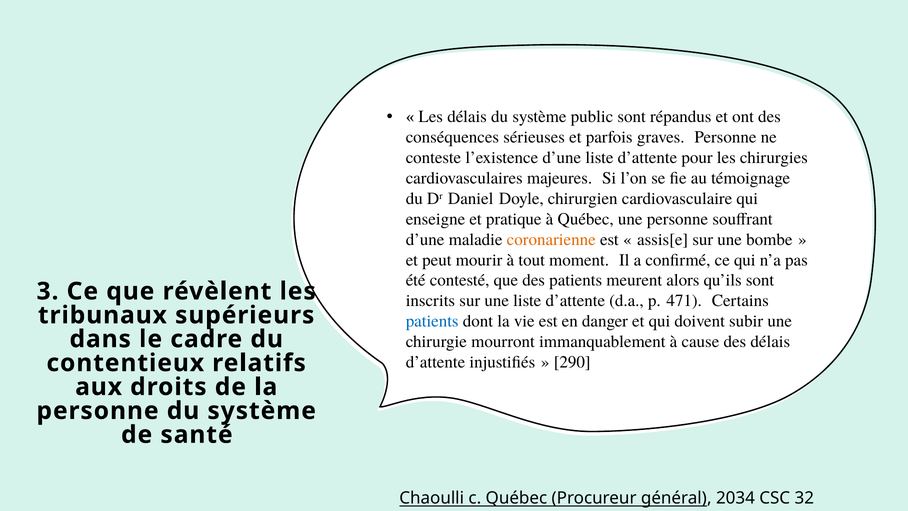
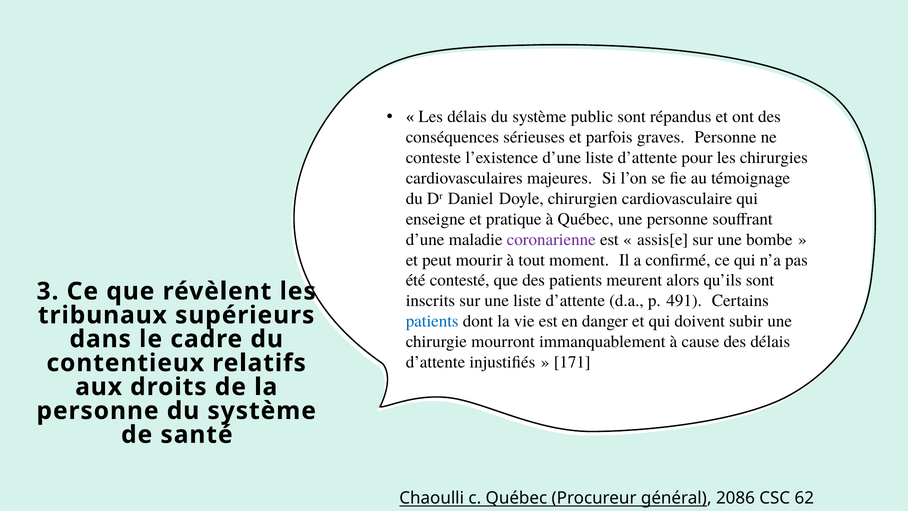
coronarienne colour: orange -> purple (551, 239)
471: 471 -> 491 (684, 301)
290: 290 -> 171 (572, 362)
2034: 2034 -> 2086 (735, 498)
32: 32 -> 62 (804, 498)
